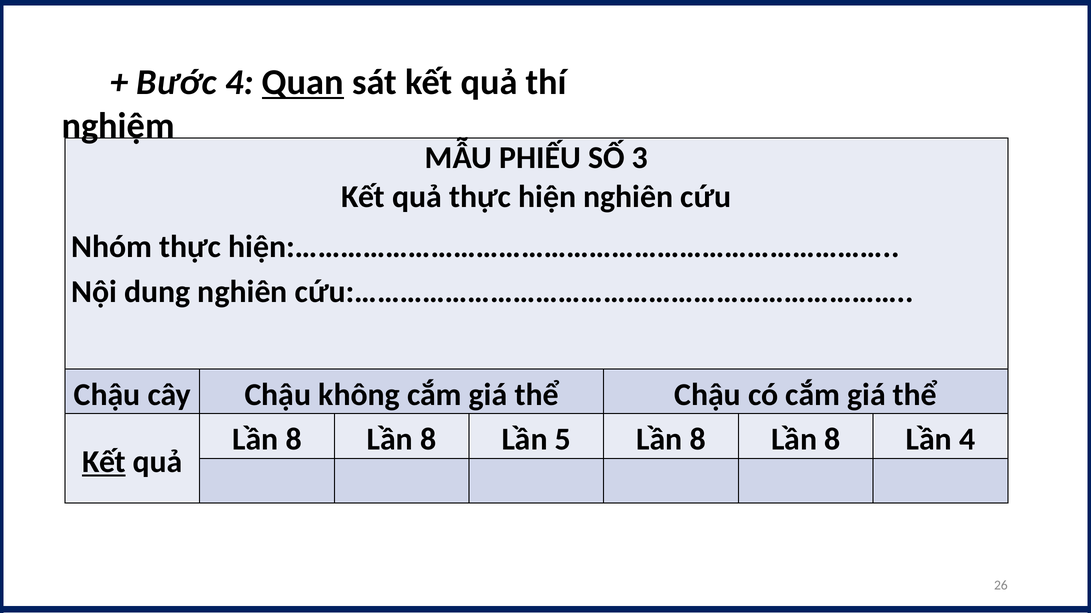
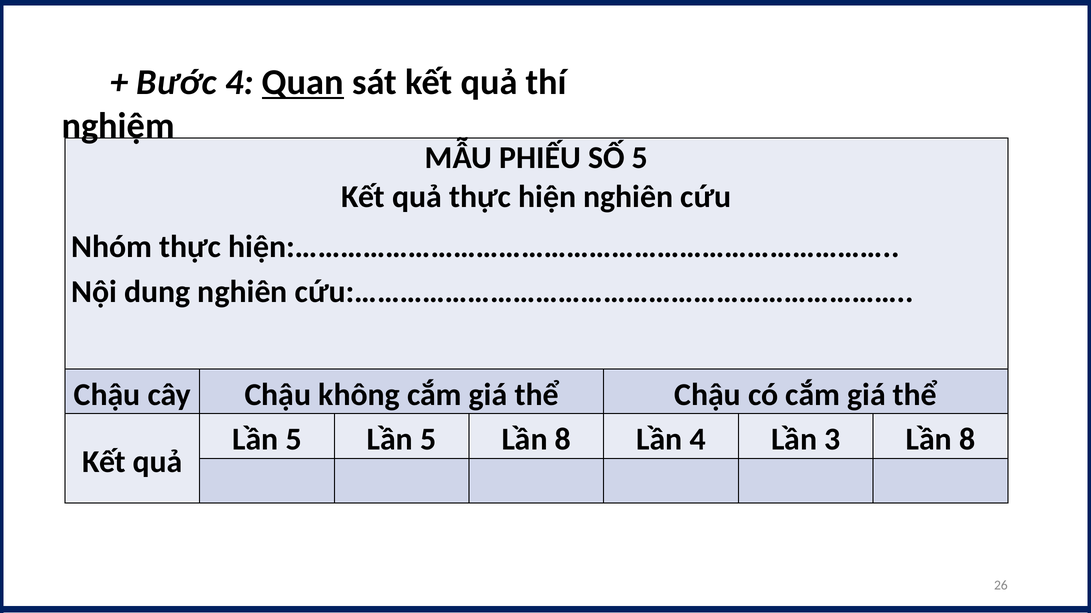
SỐ 3: 3 -> 5 (640, 158)
8: 8 -> 5 (294, 440)
8: 8 -> 5 (428, 440)
5: 5 -> 8 (563, 440)
8: 8 -> 4 (698, 440)
8: 8 -> 3 (832, 440)
4: 4 -> 8 (967, 440)
Kết underline: present -> none (104, 462)
